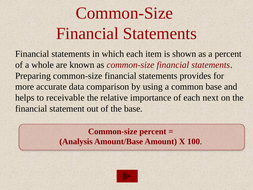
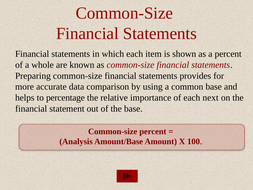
receivable: receivable -> percentage (65, 98)
